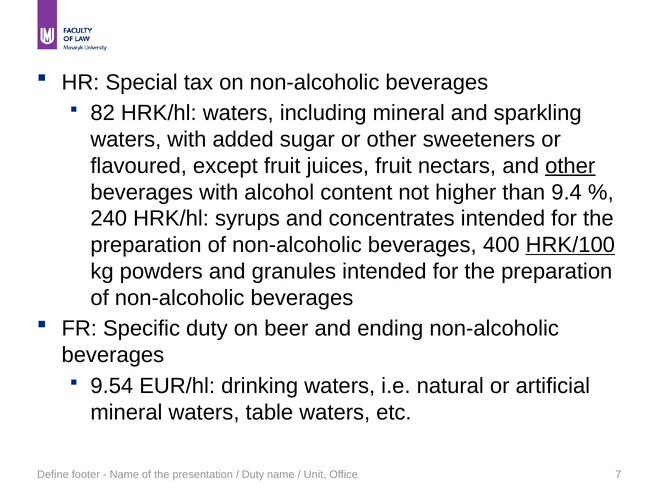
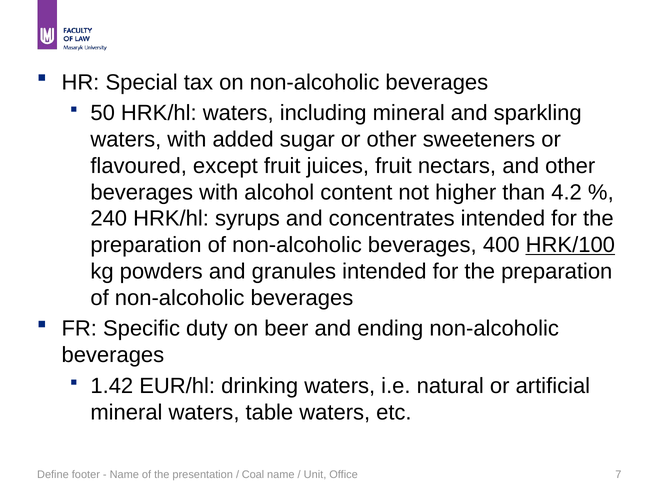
82: 82 -> 50 (103, 113)
other underline: present -> none (570, 166)
9.4: 9.4 -> 4.2 (567, 192)
9.54: 9.54 -> 1.42 (112, 386)
Duty: Duty -> Coal (253, 475)
